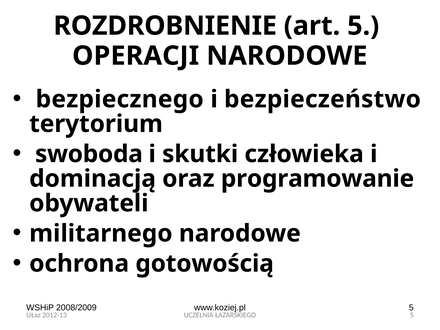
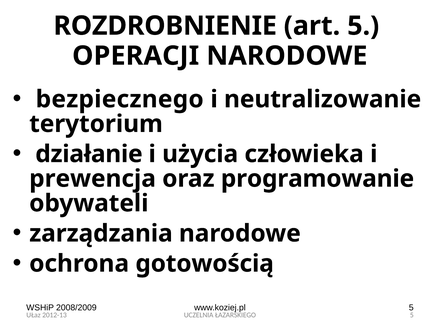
bezpieczeństwo: bezpieczeństwo -> neutralizowanie (323, 99)
swoboda: swoboda -> działanie (89, 154)
skutki: skutki -> użycia (200, 154)
dominacją: dominacją -> prewencja (93, 179)
militarnego: militarnego -> zarządzania (101, 233)
